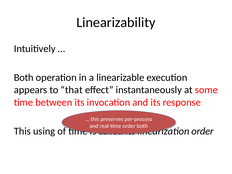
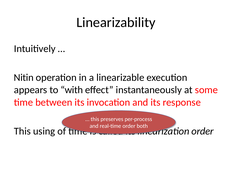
Both: Both -> Nitin (24, 78)
that: that -> with (72, 90)
